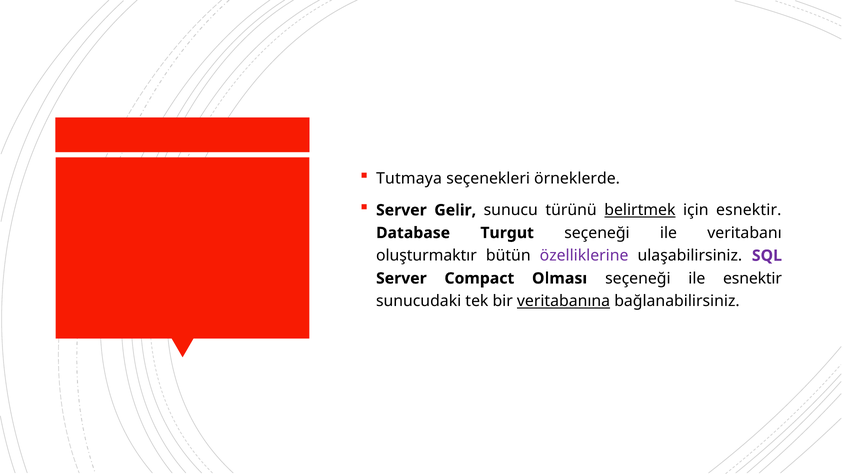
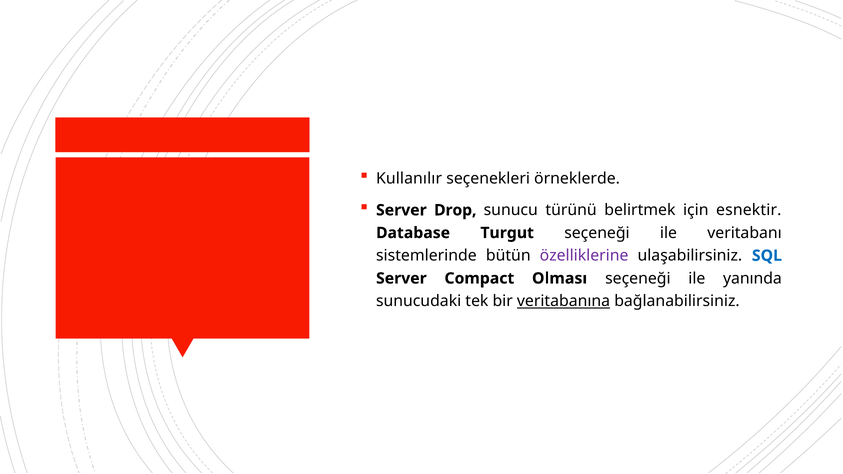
Tutmaya: Tutmaya -> Kullanılır (409, 179)
Gelir: Gelir -> Drop (455, 210)
belirtmek underline: present -> none (640, 210)
oluşturmaktır: oluşturmaktır -> sistemlerinde (426, 256)
SQL colour: purple -> blue (767, 256)
ile esnektir: esnektir -> yanında (752, 278)
